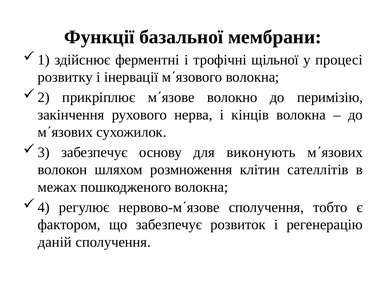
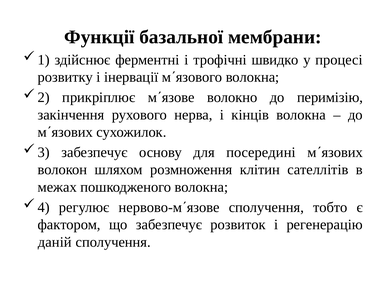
щільної: щільної -> швидко (275, 60)
виконують: виконують -> посередині (261, 153)
